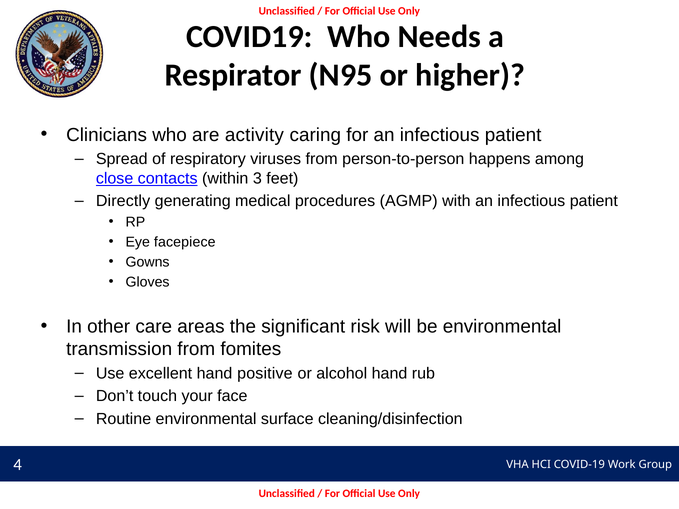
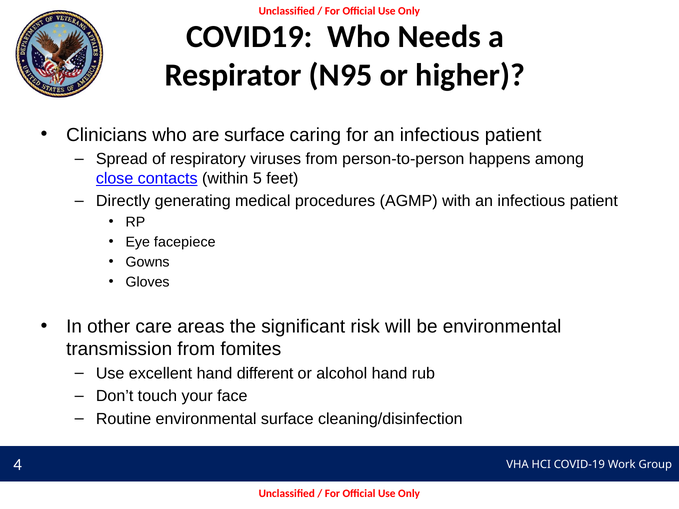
are activity: activity -> surface (255, 135)
3: 3 -> 5 (257, 178)
positive: positive -> different (265, 374)
